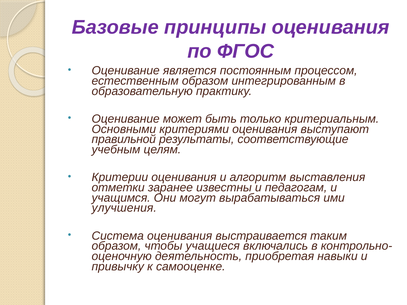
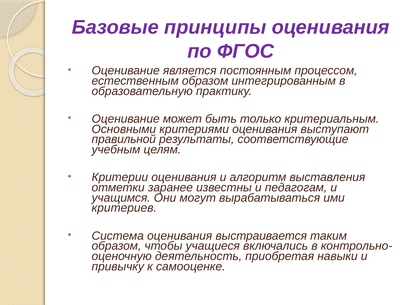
улучшения: улучшения -> критериев (124, 208)
